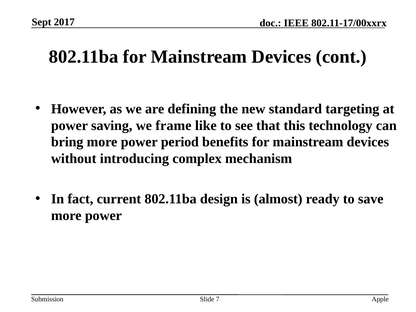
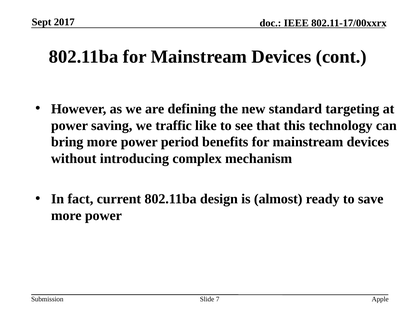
frame: frame -> traffic (174, 125)
